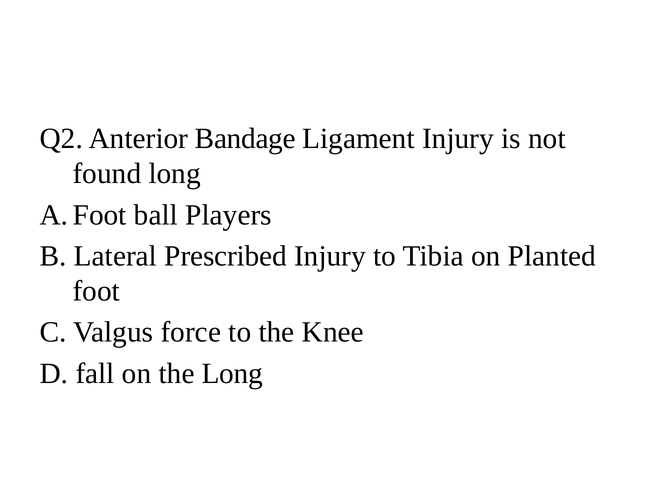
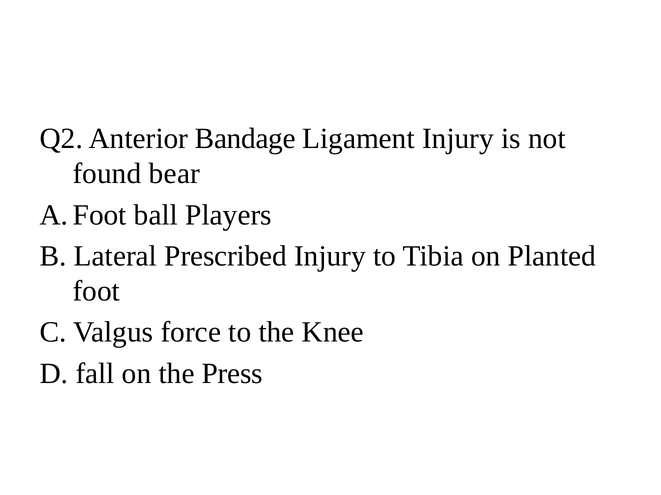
found long: long -> bear (174, 174)
the Long: Long -> Press (232, 374)
